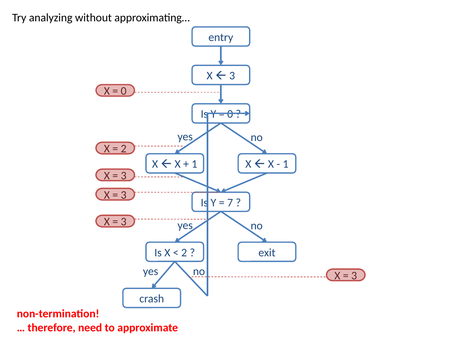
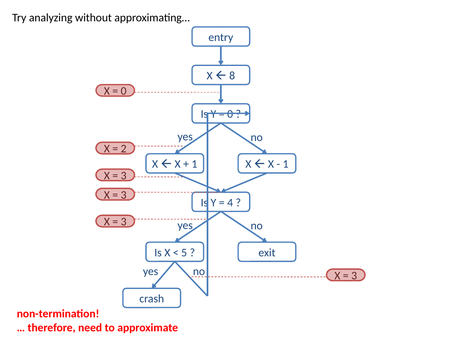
3: 3 -> 8 (232, 76)
7: 7 -> 4 (230, 202)
2: 2 -> 5 (184, 252)
